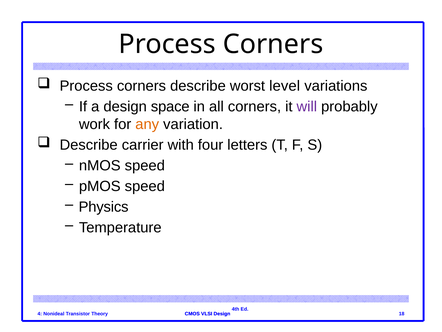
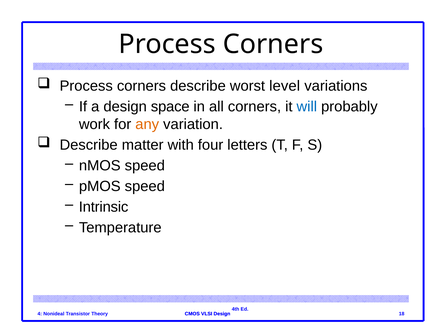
will colour: purple -> blue (307, 106)
carrier: carrier -> matter (143, 145)
Physics: Physics -> Intrinsic (104, 207)
